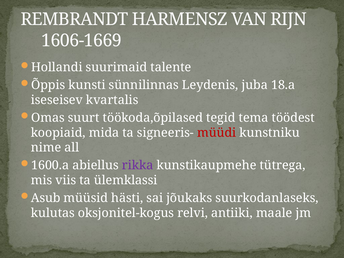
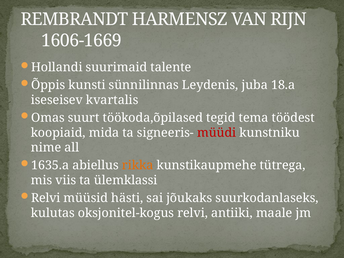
1600.a: 1600.a -> 1635.a (50, 165)
rikka colour: purple -> orange (138, 165)
Asub: Asub -> Relvi (46, 198)
